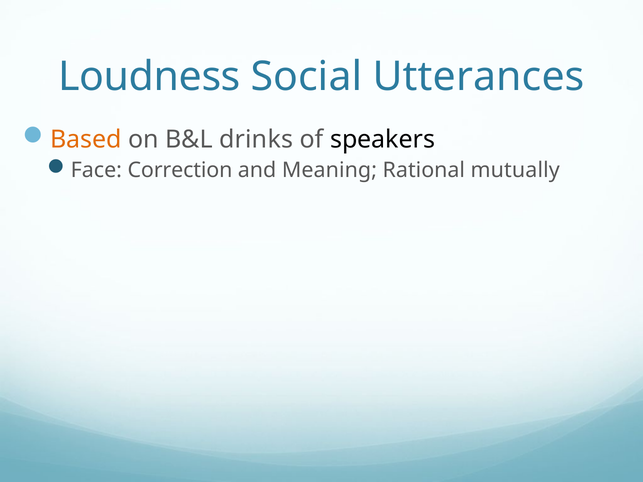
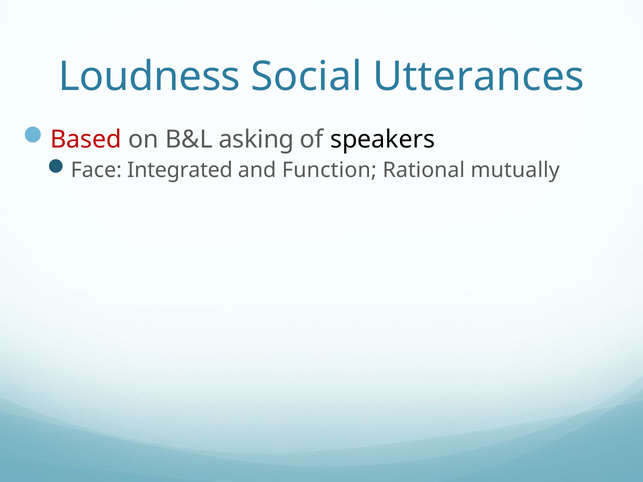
Based colour: orange -> red (86, 140)
drinks: drinks -> asking (256, 140)
Correction: Correction -> Integrated (180, 170)
Meaning: Meaning -> Function (329, 170)
